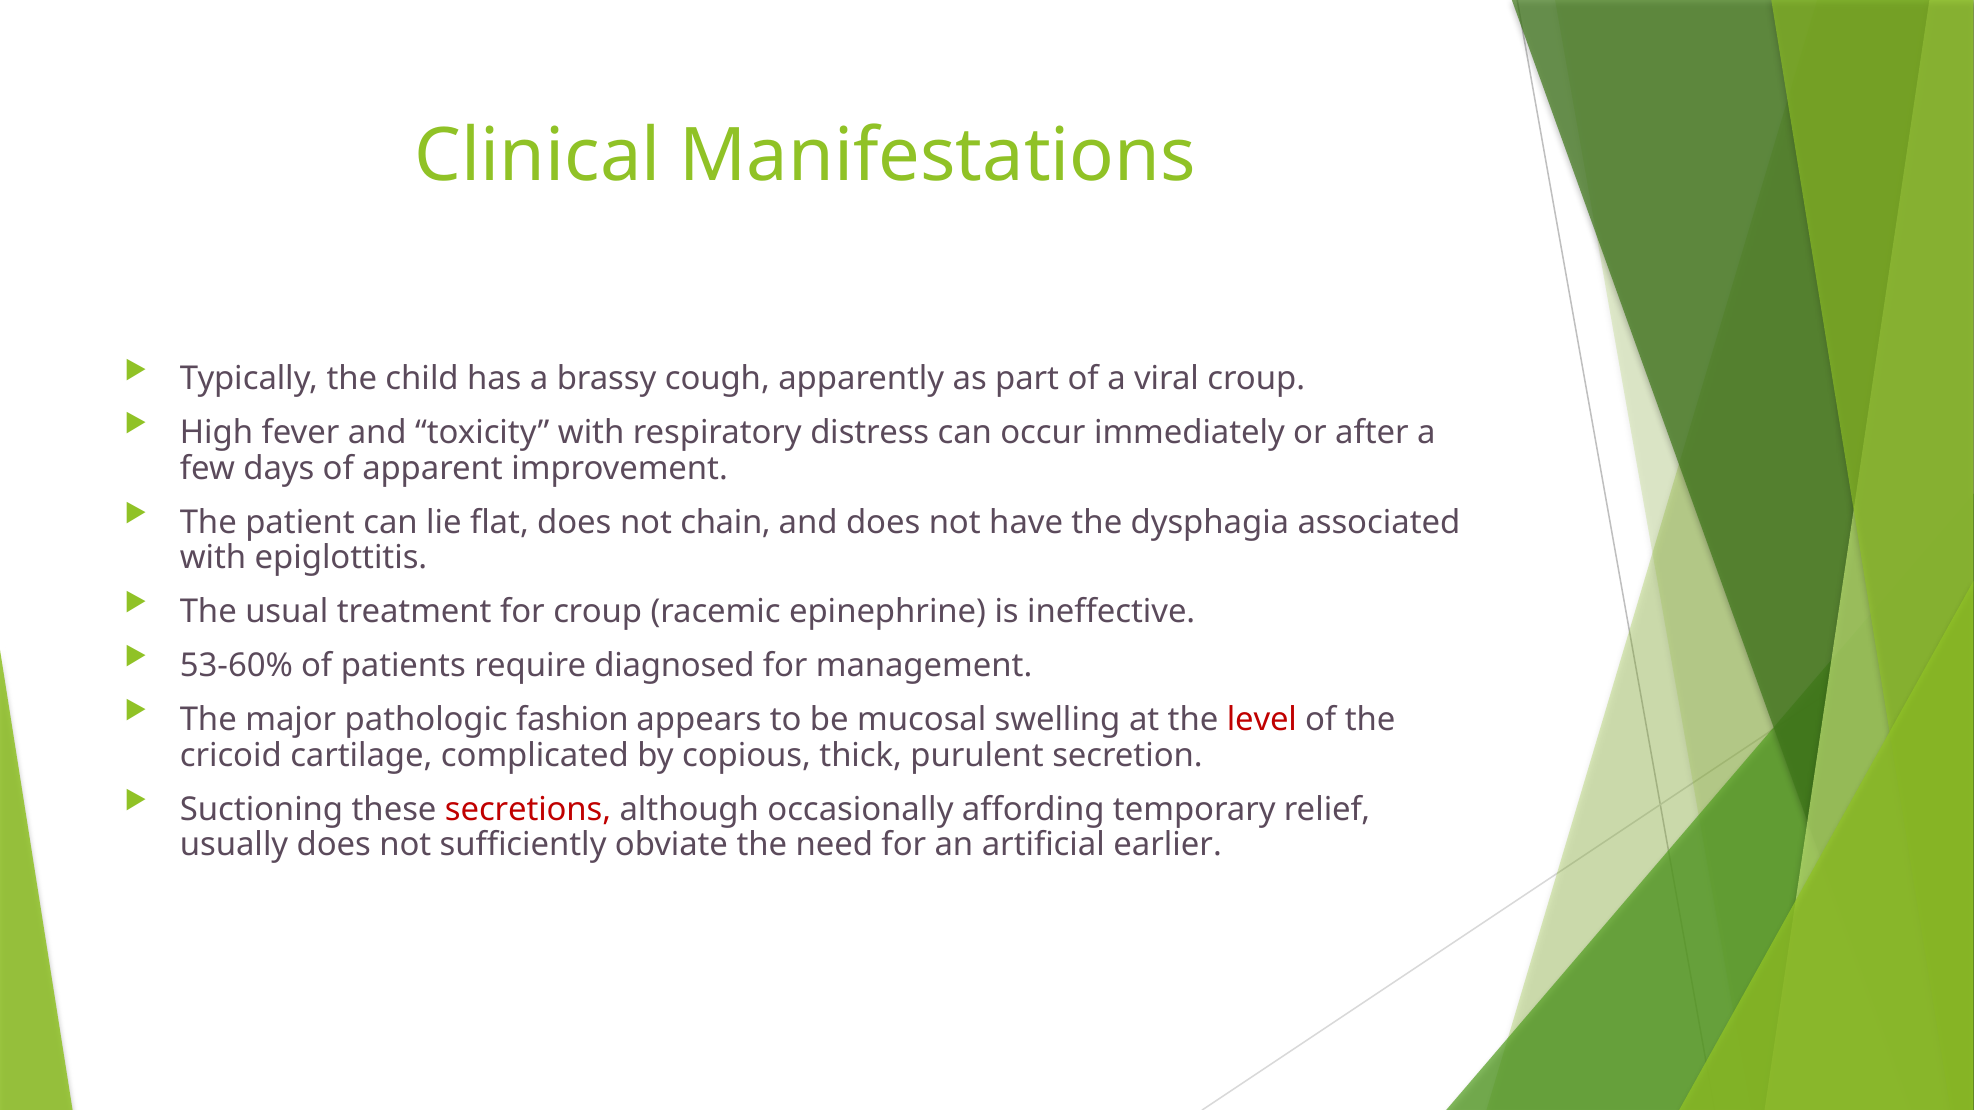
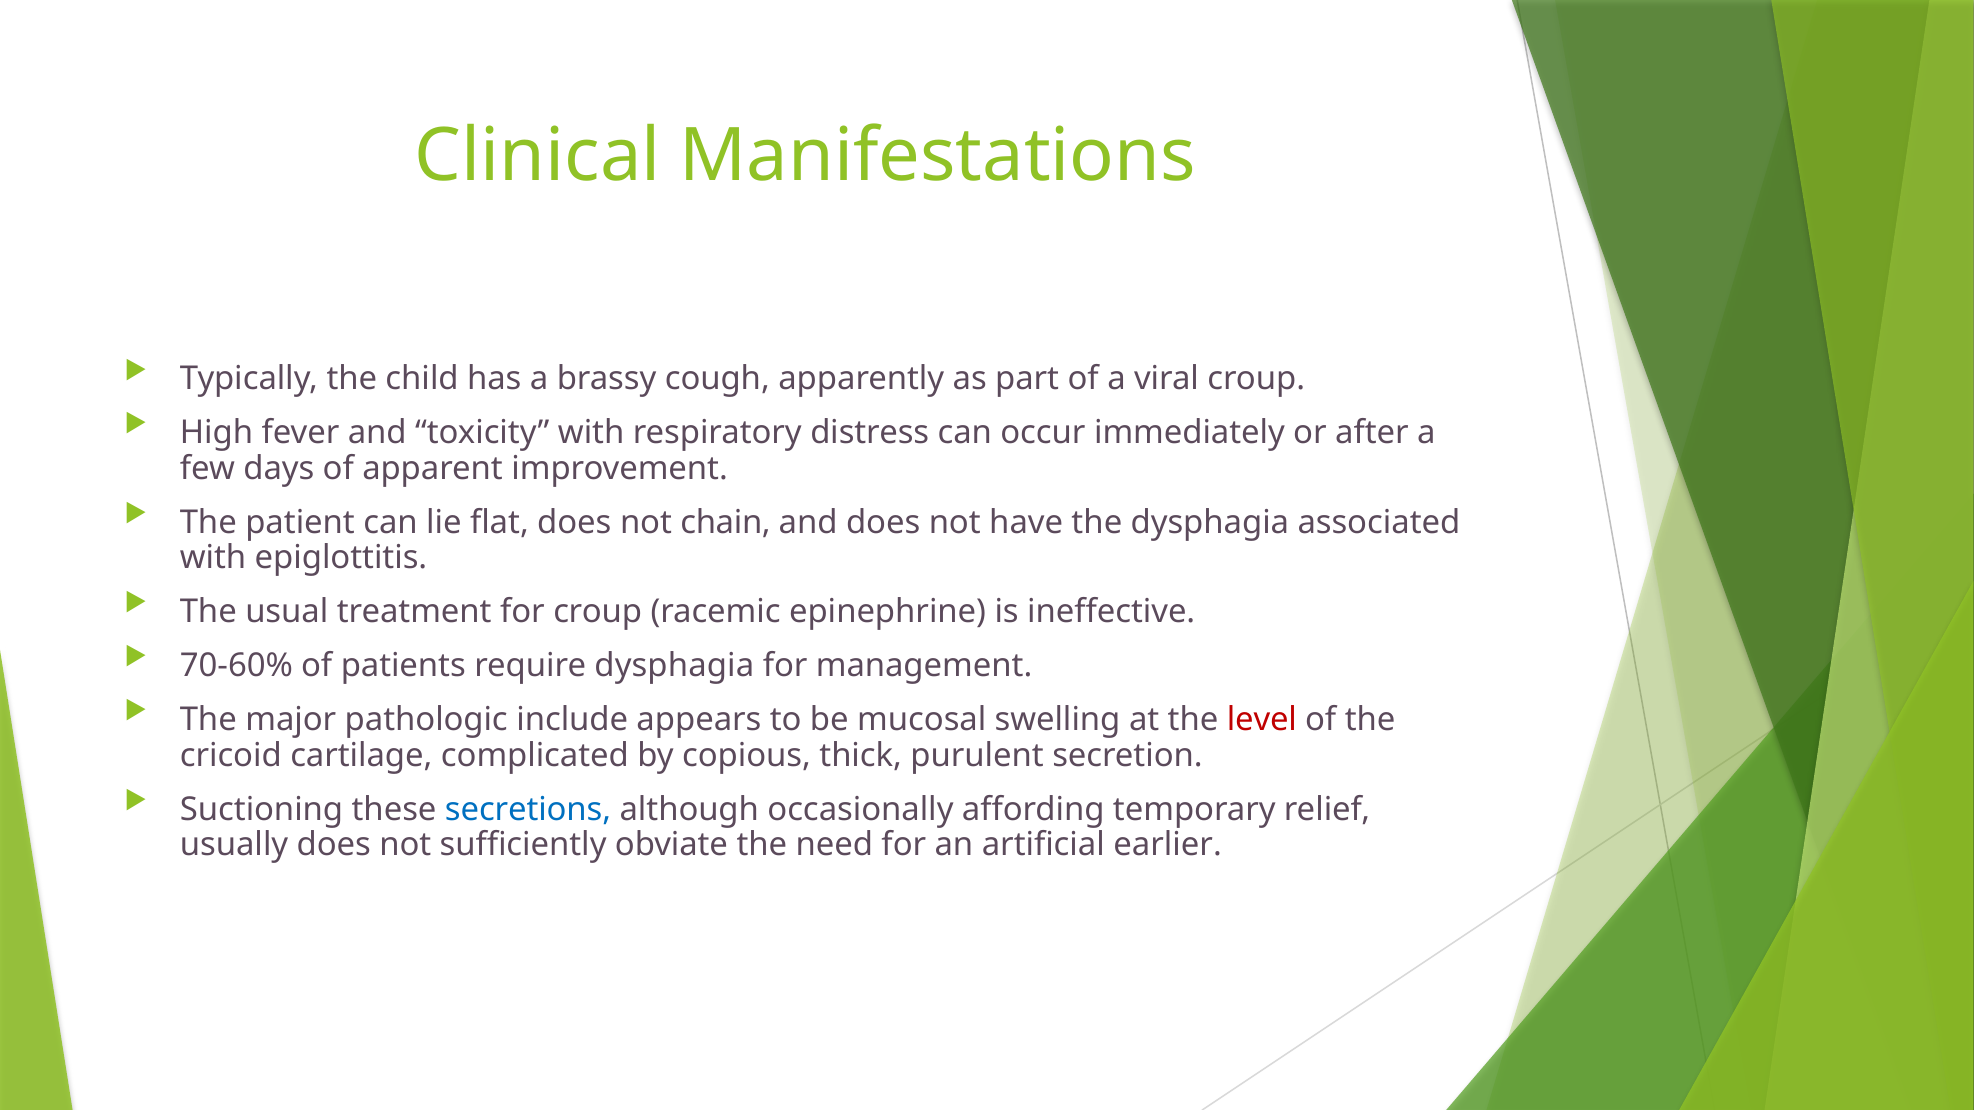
53-60%: 53-60% -> 70-60% (236, 666)
require diagnosed: diagnosed -> dysphagia (674, 666)
fashion: fashion -> include (572, 720)
secretions colour: red -> blue (528, 810)
